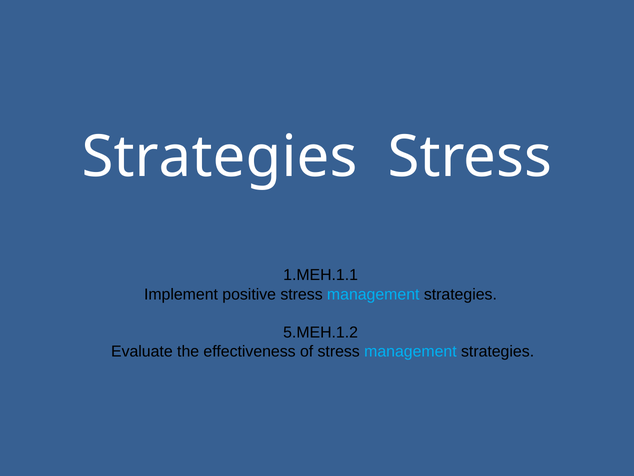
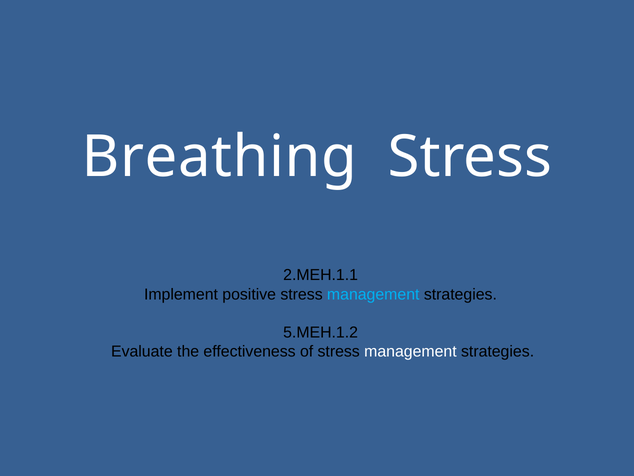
Strategies: Strategies -> Breathing (219, 157)
1.MEH.1.1: 1.MEH.1.1 -> 2.MEH.1.1 (321, 275)
management colour: light blue -> white (410, 351)
